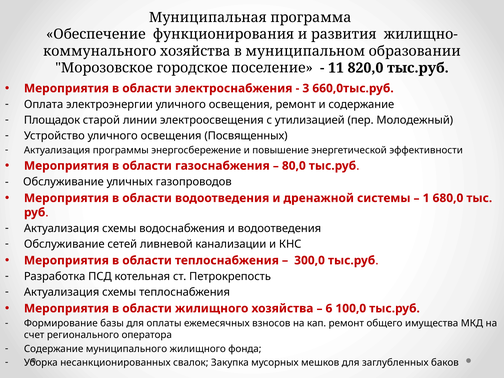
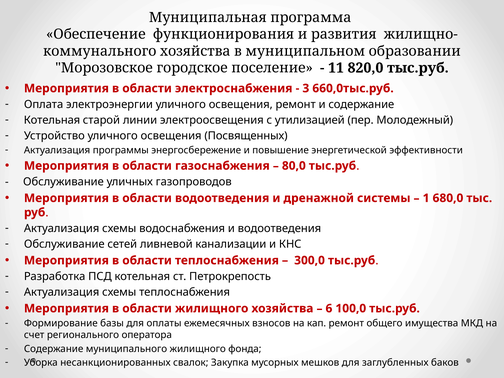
Площадок: Площадок -> Котельная (52, 120)
